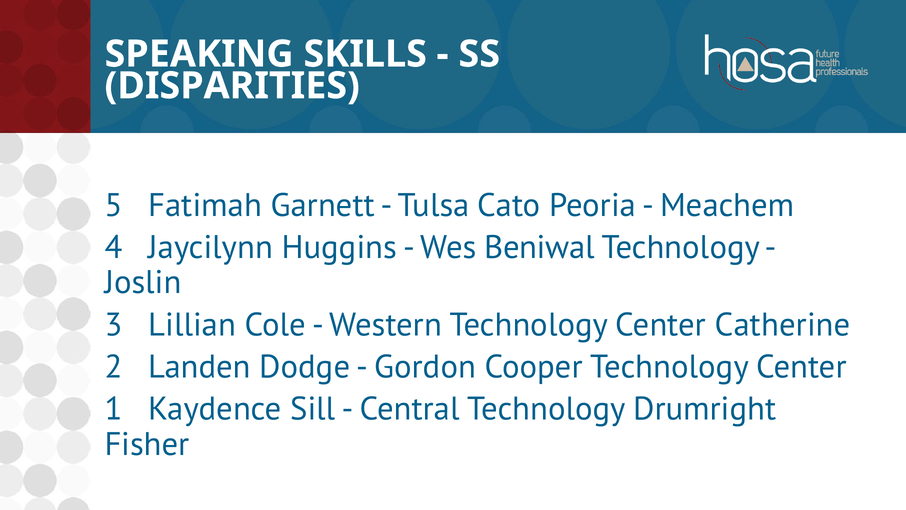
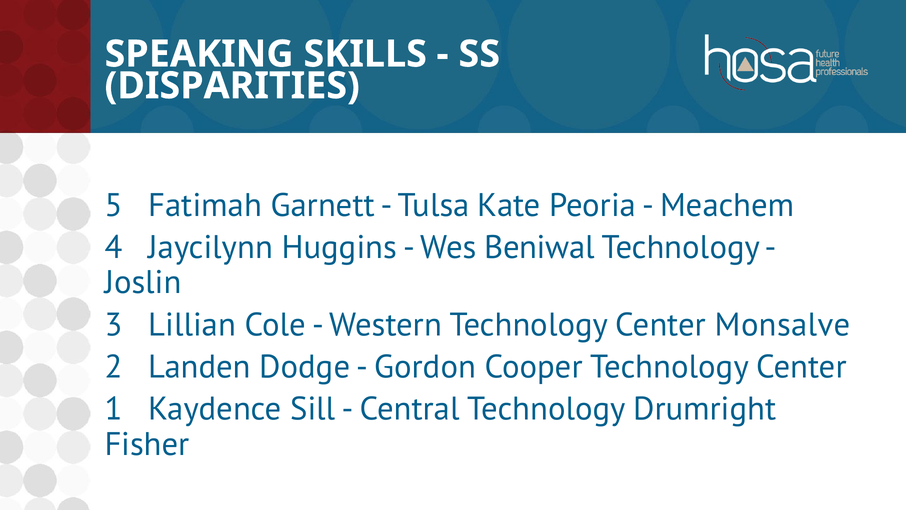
Cato: Cato -> Kate (509, 205)
Catherine: Catherine -> Monsalve (783, 325)
